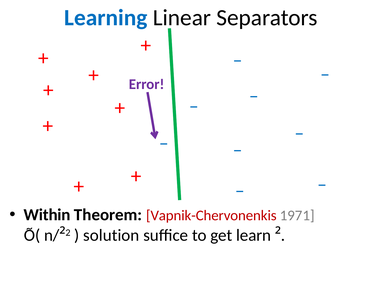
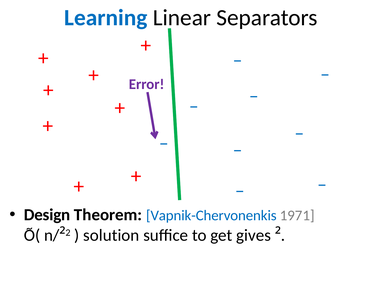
Within: Within -> Design (47, 215)
Vapnik-Chervonenkis colour: red -> blue (211, 216)
learn: learn -> gives (254, 236)
